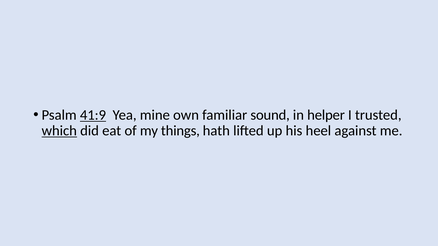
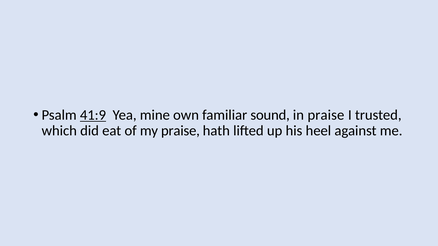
in helper: helper -> praise (326, 115)
which underline: present -> none (59, 131)
my things: things -> praise (180, 131)
